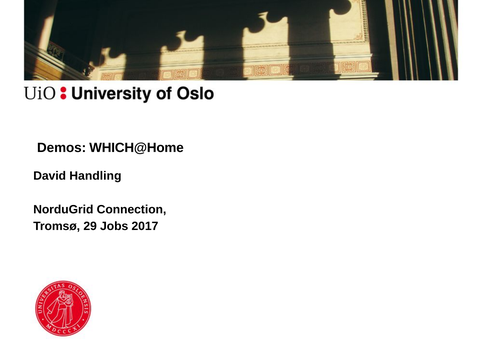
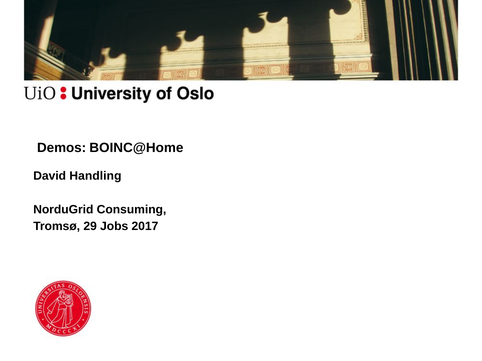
WHICH@Home: WHICH@Home -> BOINC@Home (136, 148)
Connection: Connection -> Consuming (132, 210)
